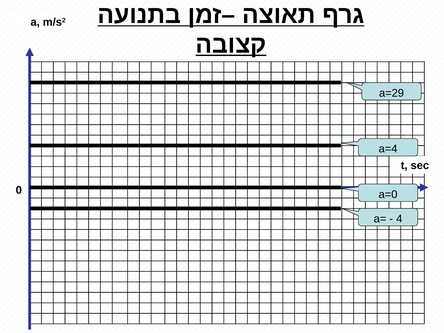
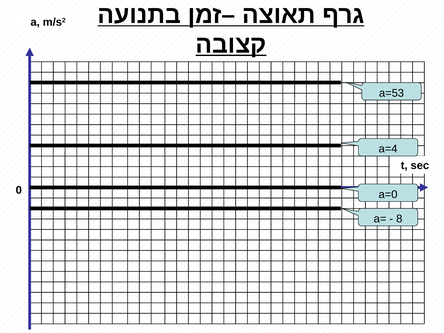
a=29: a=29 -> a=53 (392, 93)
4: 4 -> 8 (399, 219)
